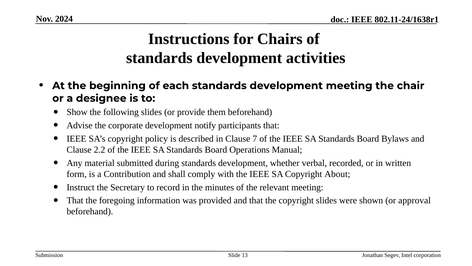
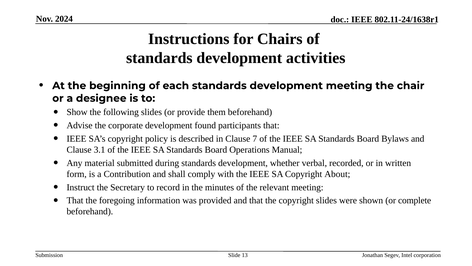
notify: notify -> found (205, 125)
2.2: 2.2 -> 3.1 (99, 149)
approval: approval -> complete (415, 200)
